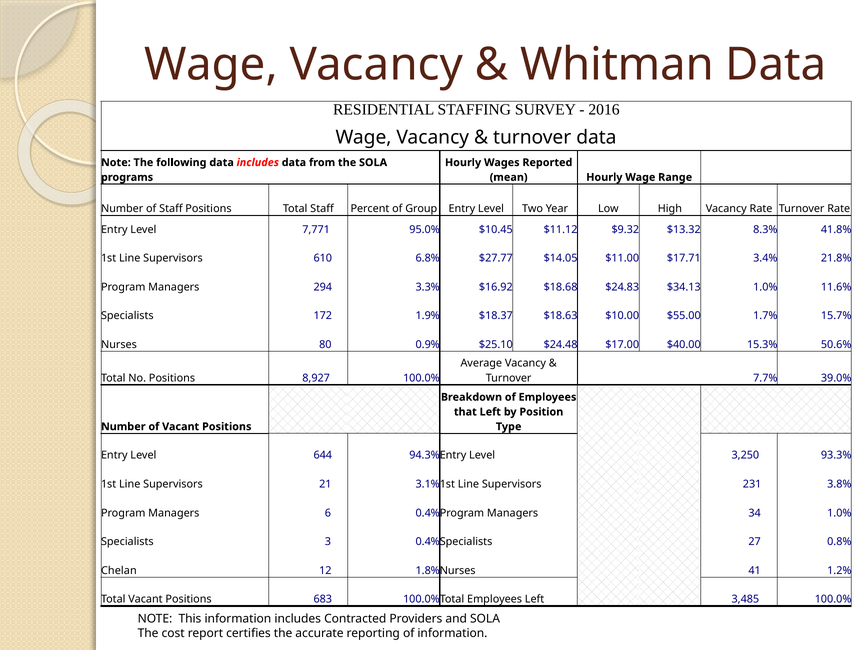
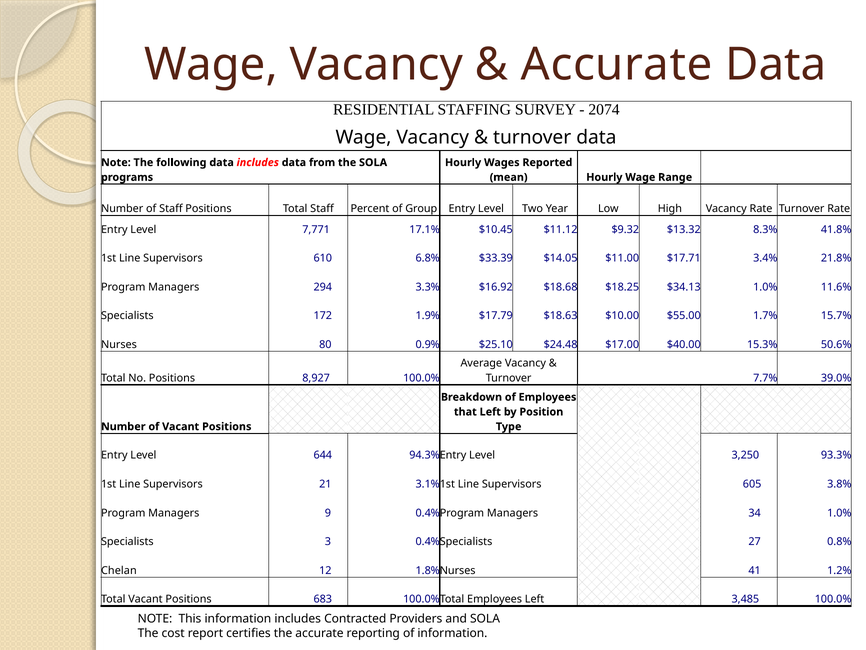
Whitman: Whitman -> Accurate (617, 65)
2016: 2016 -> 2074 (604, 110)
95.0%: 95.0% -> 17.1% (425, 229)
$27.77: $27.77 -> $33.39 (496, 258)
$24.83: $24.83 -> $18.25 (622, 287)
$18.37: $18.37 -> $17.79 (496, 316)
231: 231 -> 605 (752, 484)
6: 6 -> 9 (328, 513)
